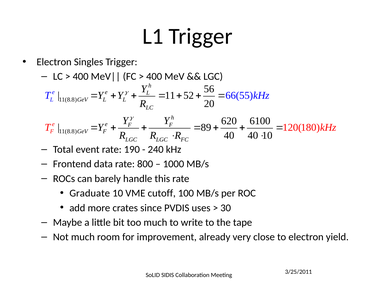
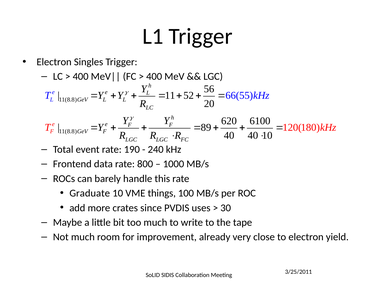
cutoff: cutoff -> things (162, 193)
